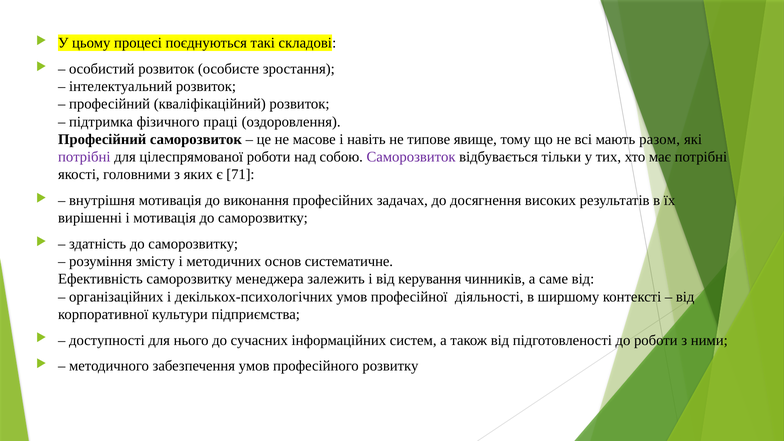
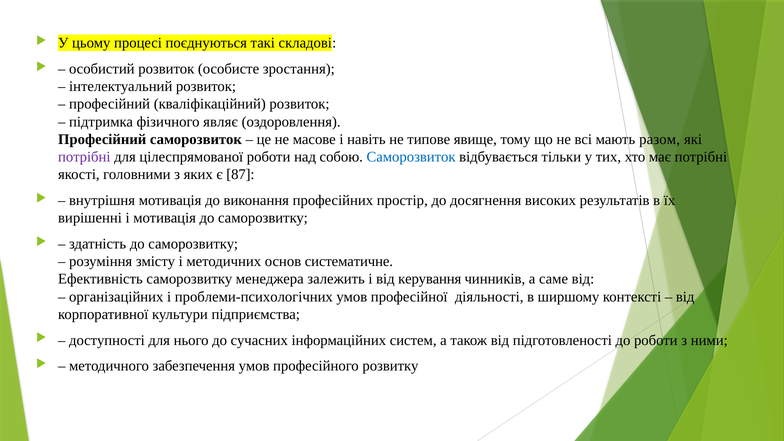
праці: праці -> являє (221, 122)
Саморозвиток colour: purple -> blue (411, 157)
71: 71 -> 87 (240, 175)
задачах: задачах -> простір (402, 200)
декількох-психологічних: декількох-психологічних -> проблеми-психологічних (254, 297)
